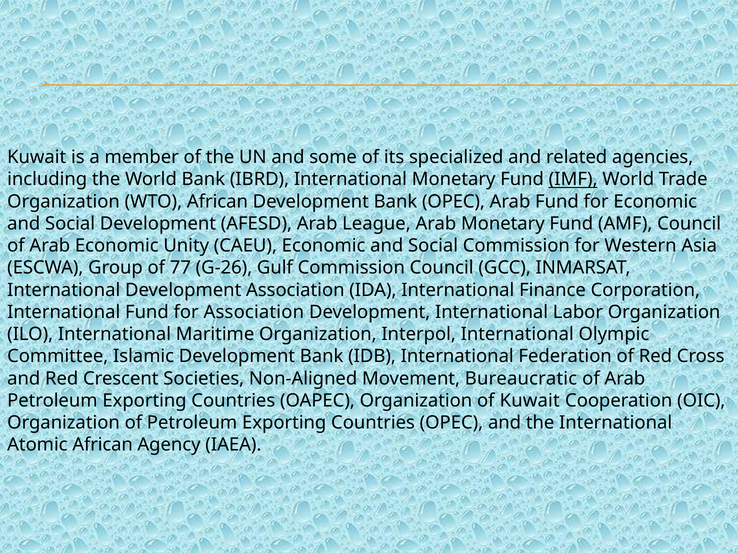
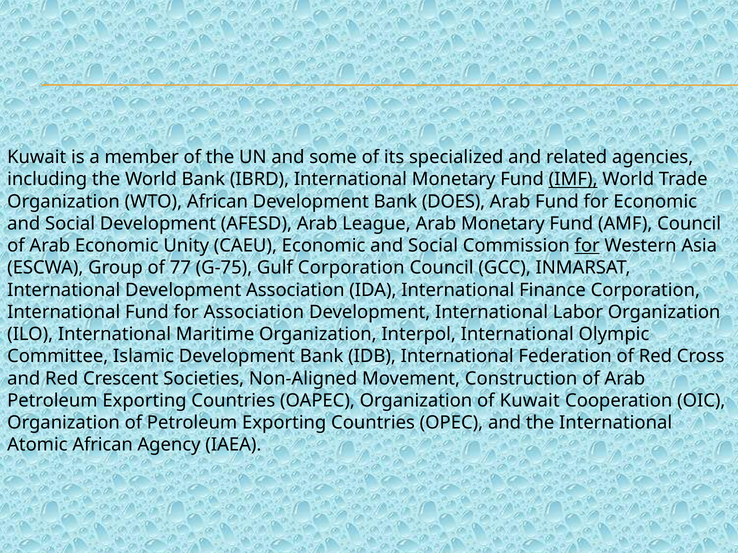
Bank OPEC: OPEC -> DOES (453, 202)
for underline: none -> present (587, 246)
G-26: G-26 -> G-75 (224, 268)
Gulf Commission: Commission -> Corporation (351, 268)
Bureaucratic: Bureaucratic -> Construction (521, 379)
